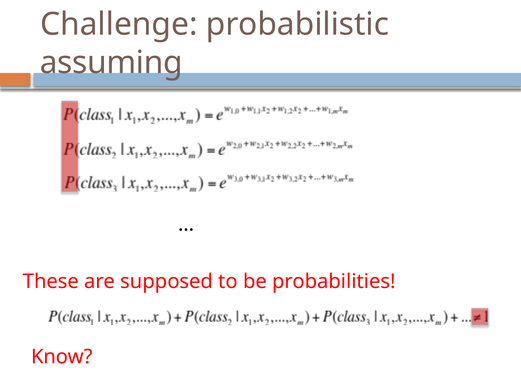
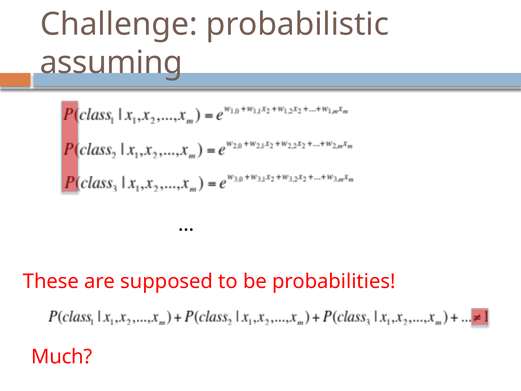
Know: Know -> Much (62, 357)
